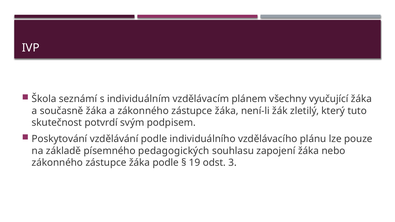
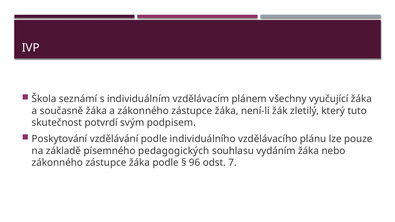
zapojení: zapojení -> vydáním (276, 151)
19: 19 -> 96 (195, 163)
3: 3 -> 7 (233, 163)
